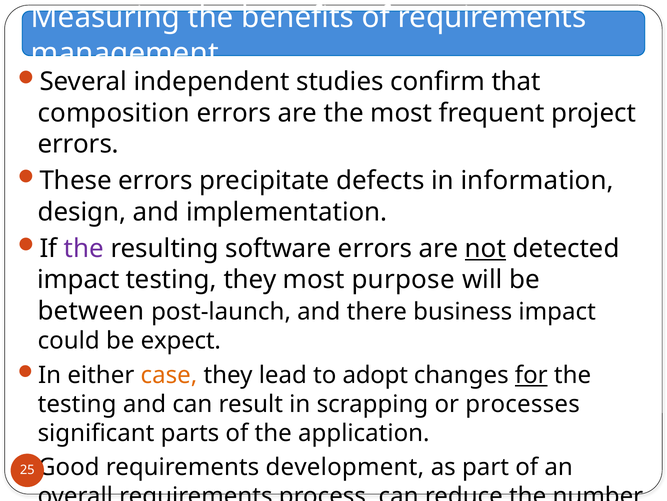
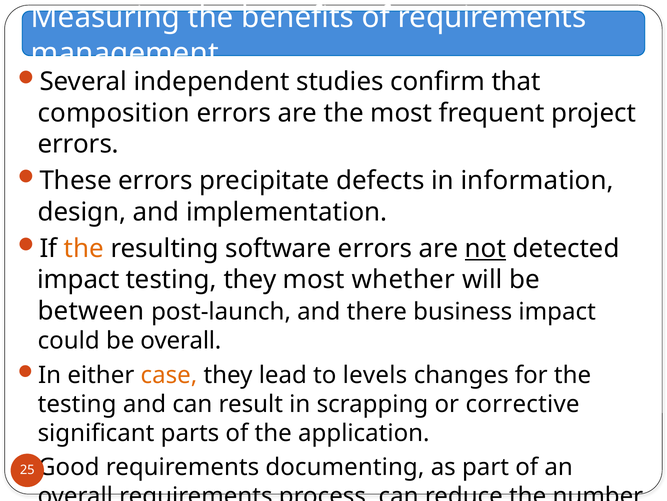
the colour: purple -> orange (84, 248)
purpose: purpose -> whether (403, 279)
be expect: expect -> overall (181, 340)
adopt: adopt -> levels (375, 375)
for underline: present -> none (531, 375)
processes: processes -> corrective (523, 404)
development: development -> documenting (345, 467)
